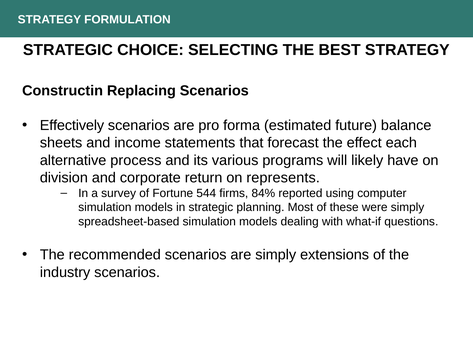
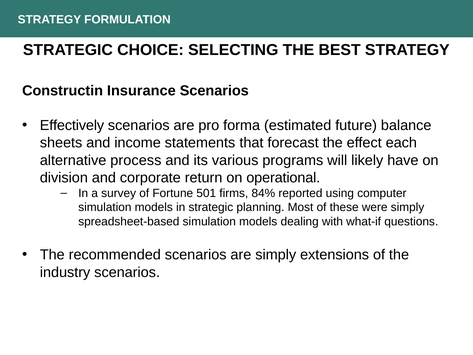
Replacing: Replacing -> Insurance (141, 91)
represents: represents -> operational (283, 177)
544: 544 -> 501 (206, 193)
